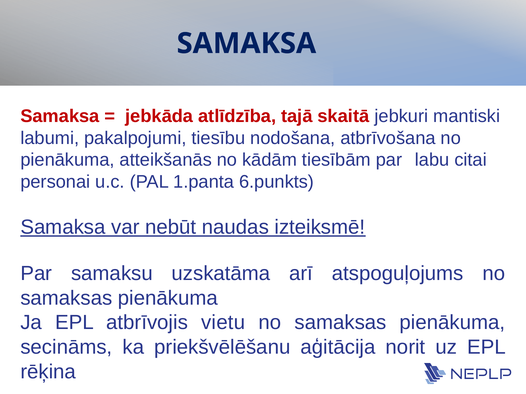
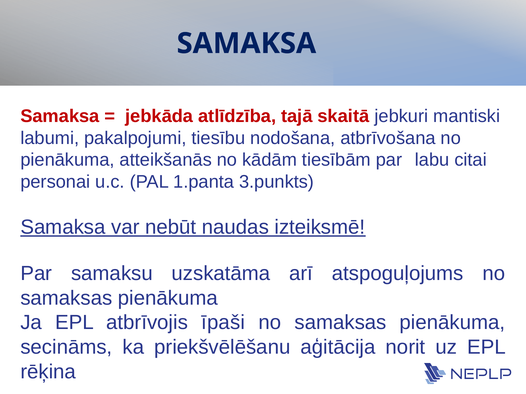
6.punkts: 6.punkts -> 3.punkts (277, 182)
vietu: vietu -> īpaši (223, 323)
